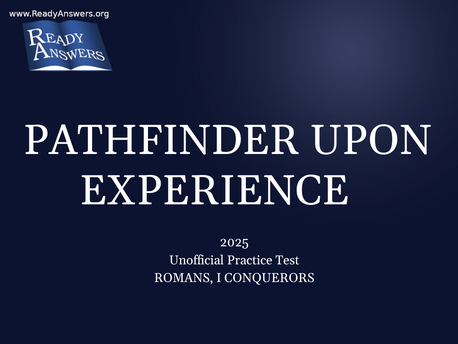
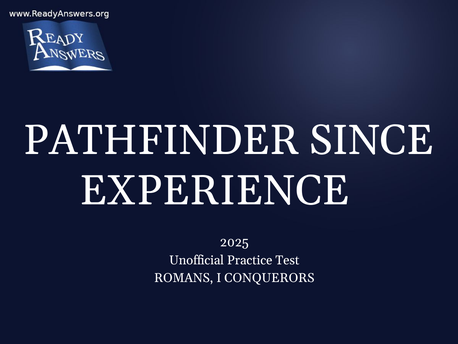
UPON: UPON -> SINCE (372, 140)
